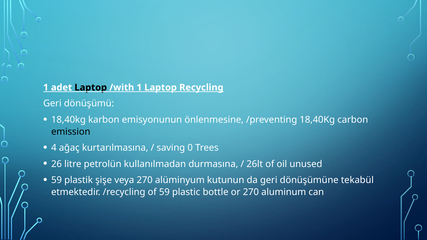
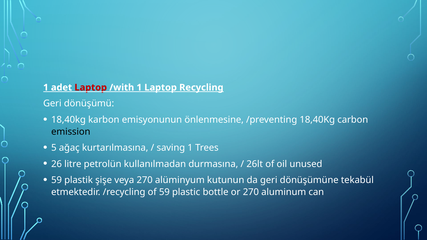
Laptop colour: black -> red (91, 88)
4: 4 -> 5 (54, 148)
saving 0: 0 -> 1 (190, 148)
